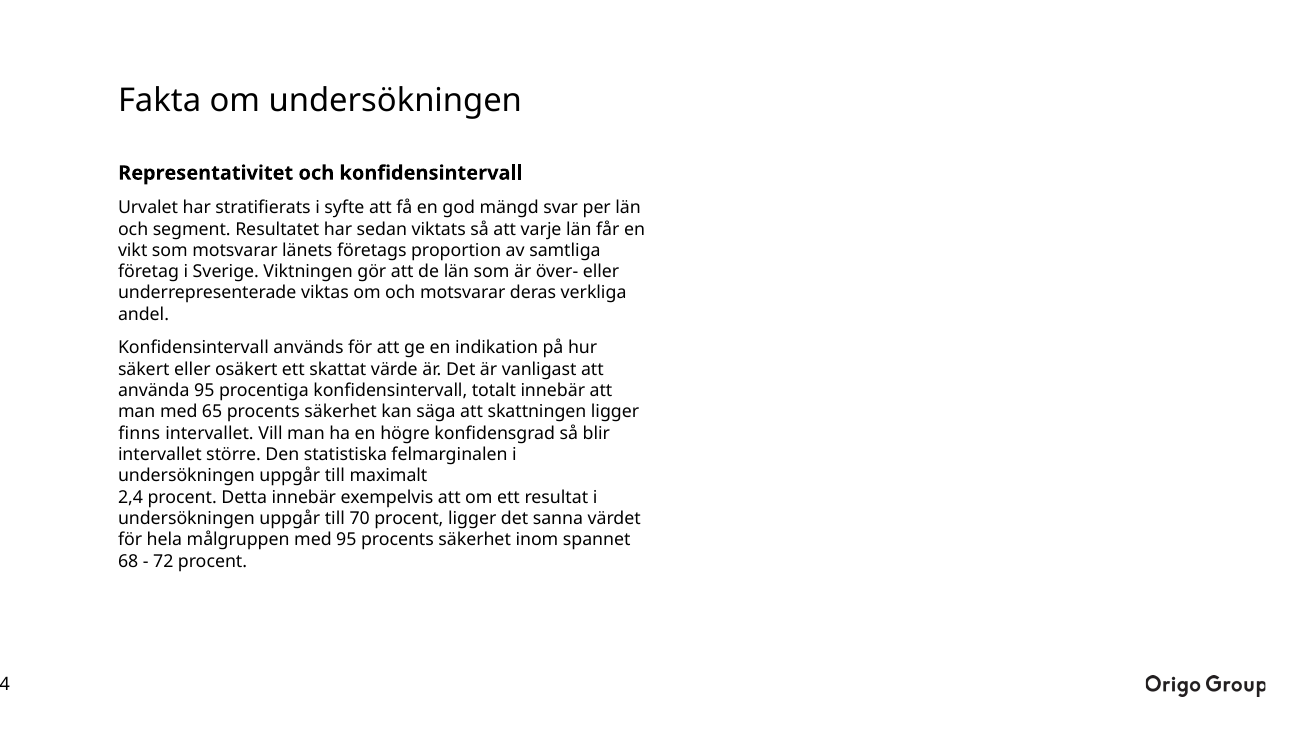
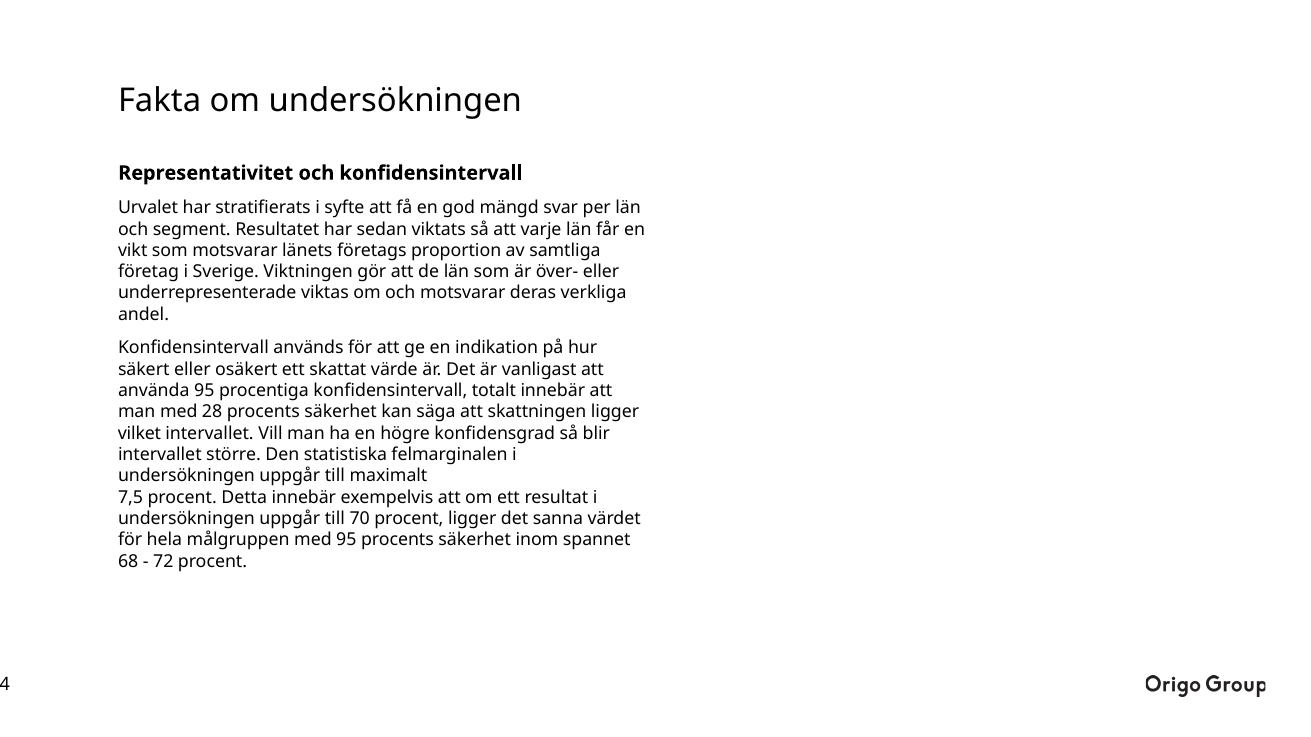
65: 65 -> 28 (212, 412)
finns: finns -> vilket (139, 434)
2,4: 2,4 -> 7,5 (131, 498)
